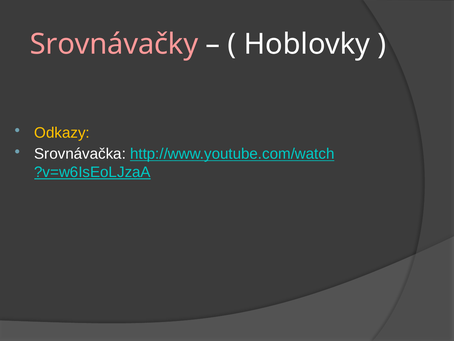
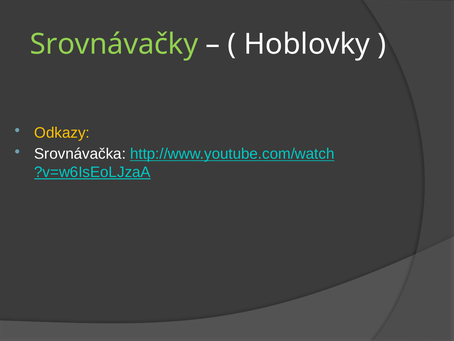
Srovnávačky colour: pink -> light green (114, 44)
